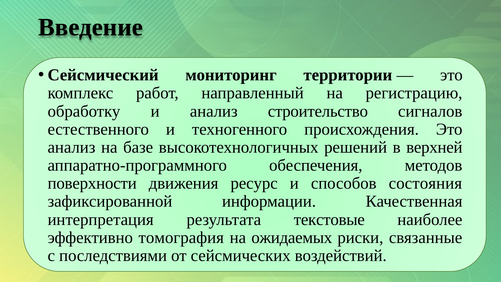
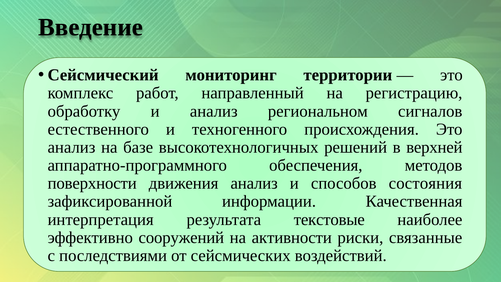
строительство: строительство -> региональном (318, 111)
движения ресурс: ресурс -> анализ (254, 183)
томография: томография -> сооружений (181, 237)
ожидаемых: ожидаемых -> активности (292, 237)
